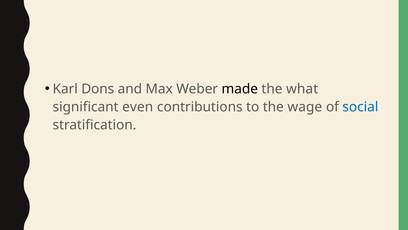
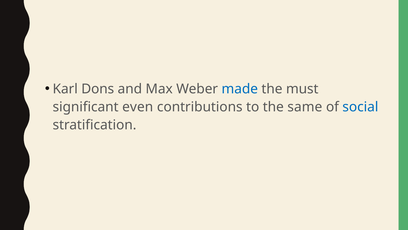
made colour: black -> blue (240, 89)
what: what -> must (302, 89)
wage: wage -> same (305, 107)
